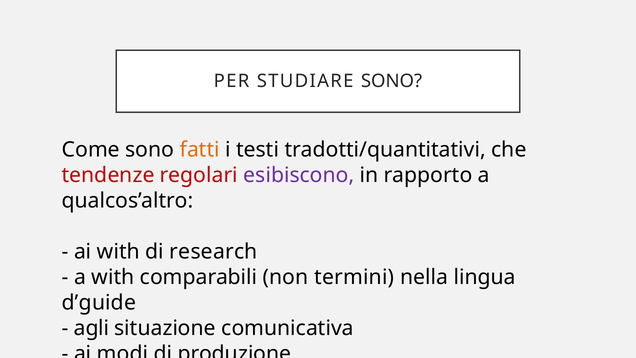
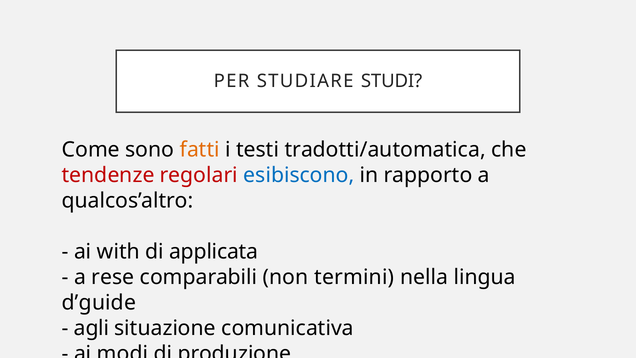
STUDIARE SONO: SONO -> STUDI (392, 81)
tradotti/quantitativi: tradotti/quantitativi -> tradotti/automatica (385, 150)
esibiscono colour: purple -> blue (299, 175)
research: research -> applicata (214, 251)
a with: with -> rese (113, 277)
